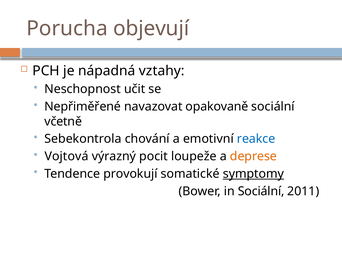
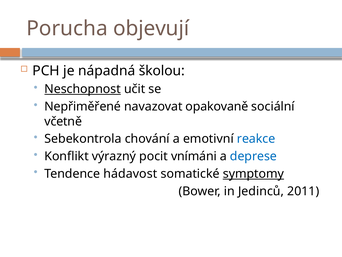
vztahy: vztahy -> školou (162, 71)
Neschopnost underline: none -> present (83, 89)
Vojtová: Vojtová -> Konflikt (67, 156)
loupeže: loupeže -> vnímáni (194, 156)
deprese colour: orange -> blue (253, 156)
provokují: provokují -> hádavost (130, 173)
in Sociální: Sociální -> Jedinců (261, 191)
